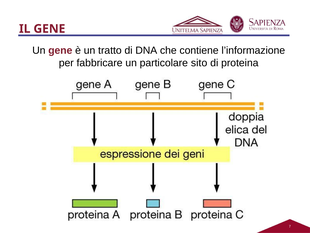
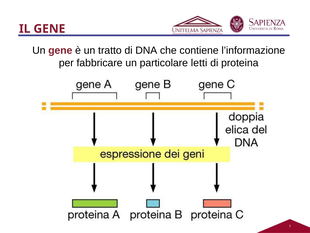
sito: sito -> letti (199, 63)
